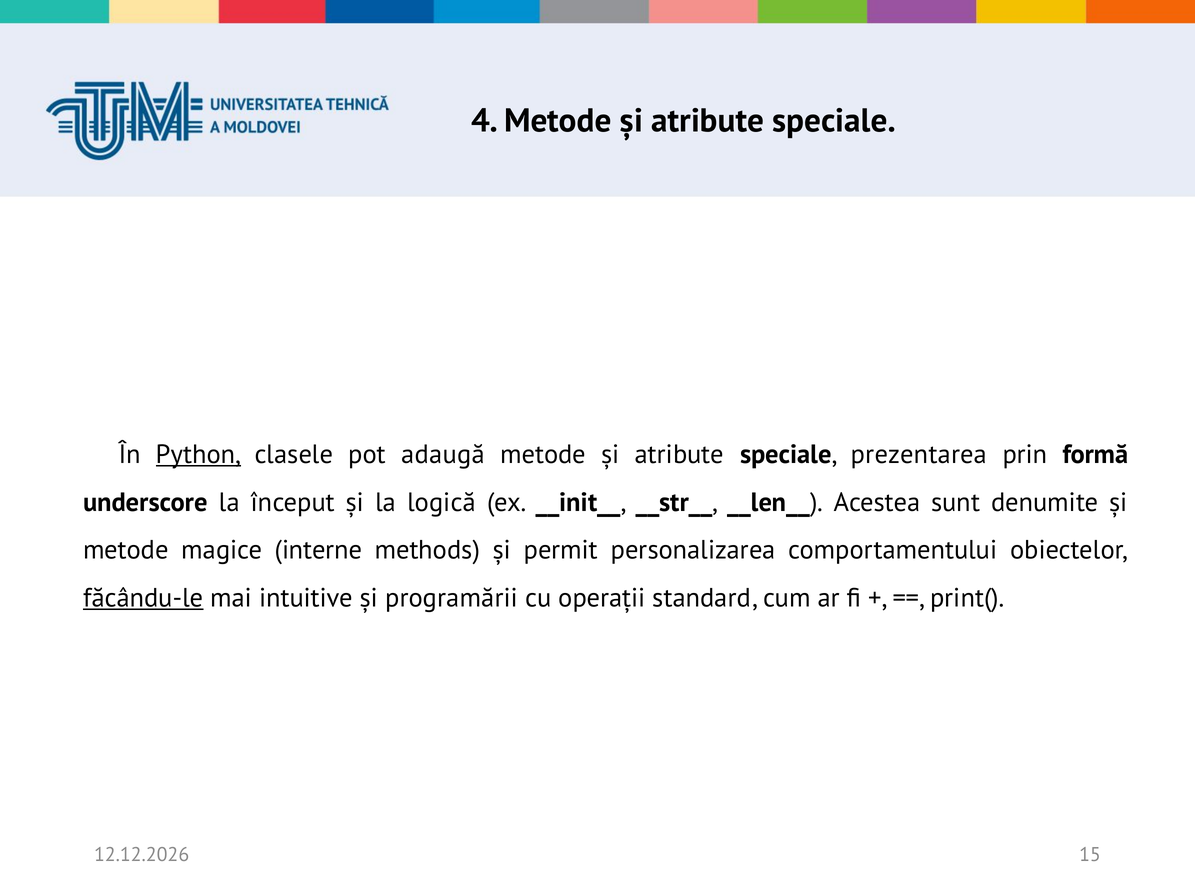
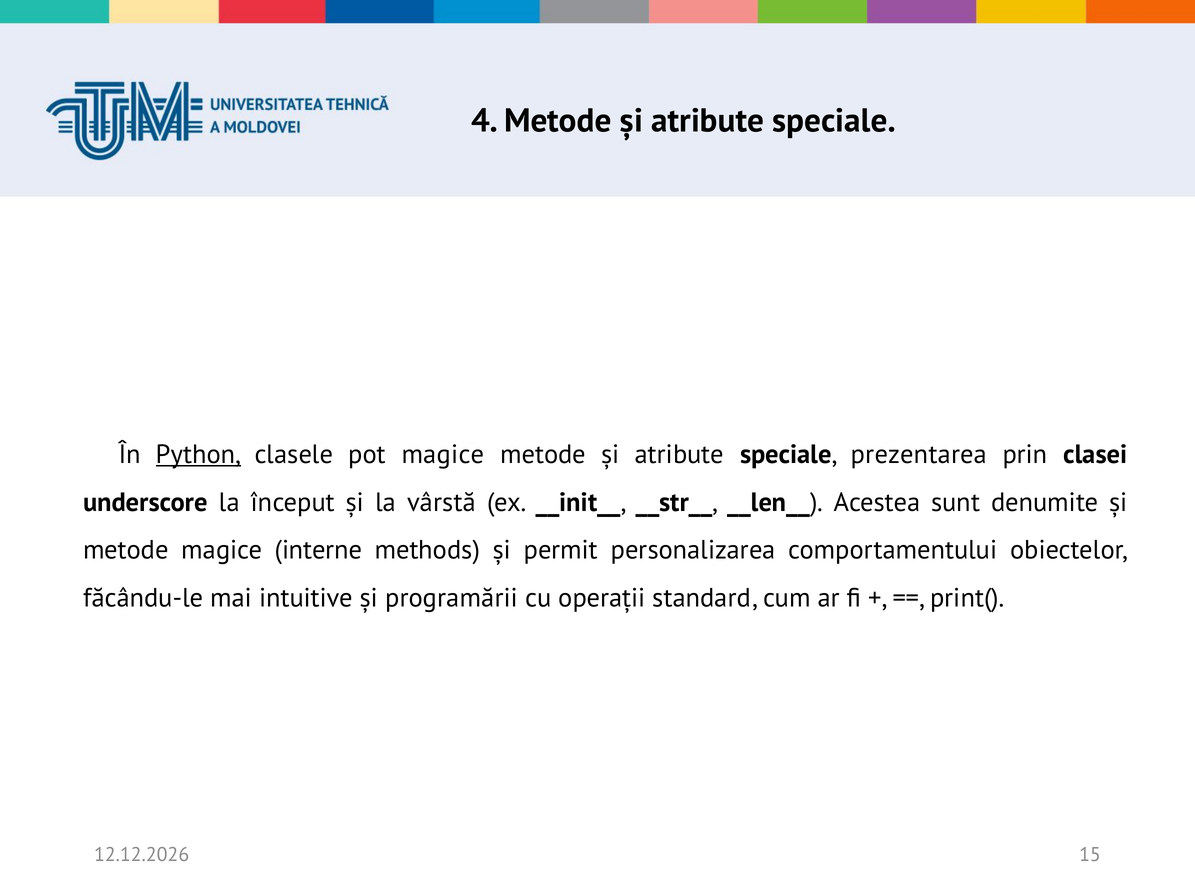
pot adaugă: adaugă -> magice (443, 455)
formă: formă -> clasei (1095, 455)
logică: logică -> vârstă (441, 502)
făcându-le underline: present -> none (143, 598)
